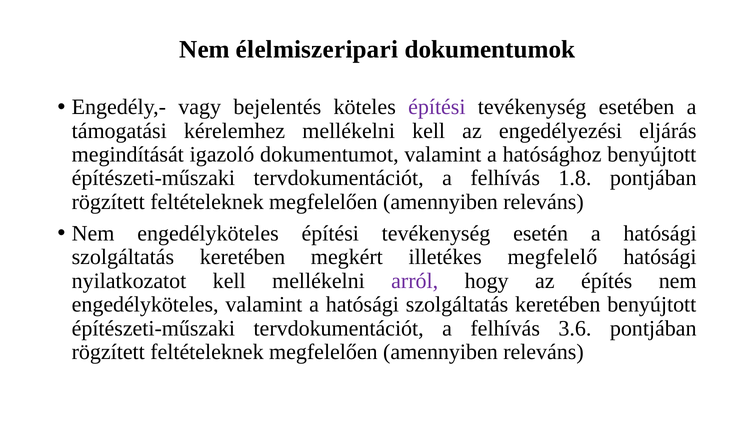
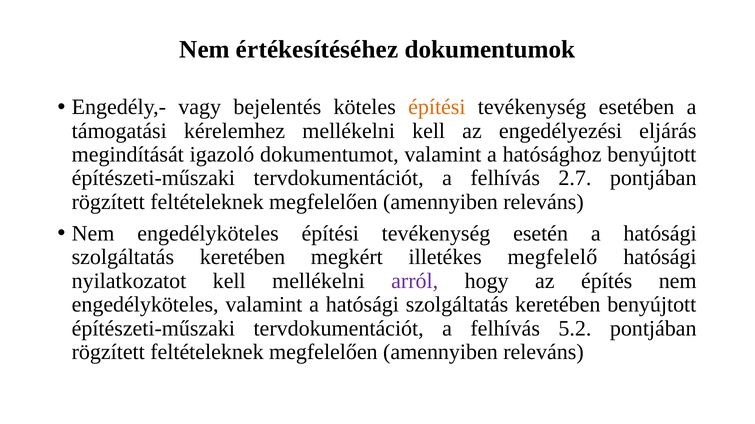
élelmiszeripari: élelmiszeripari -> értékesítéséhez (317, 49)
építési colour: purple -> orange (437, 107)
1.8: 1.8 -> 2.7 (575, 179)
3.6: 3.6 -> 5.2 (575, 329)
